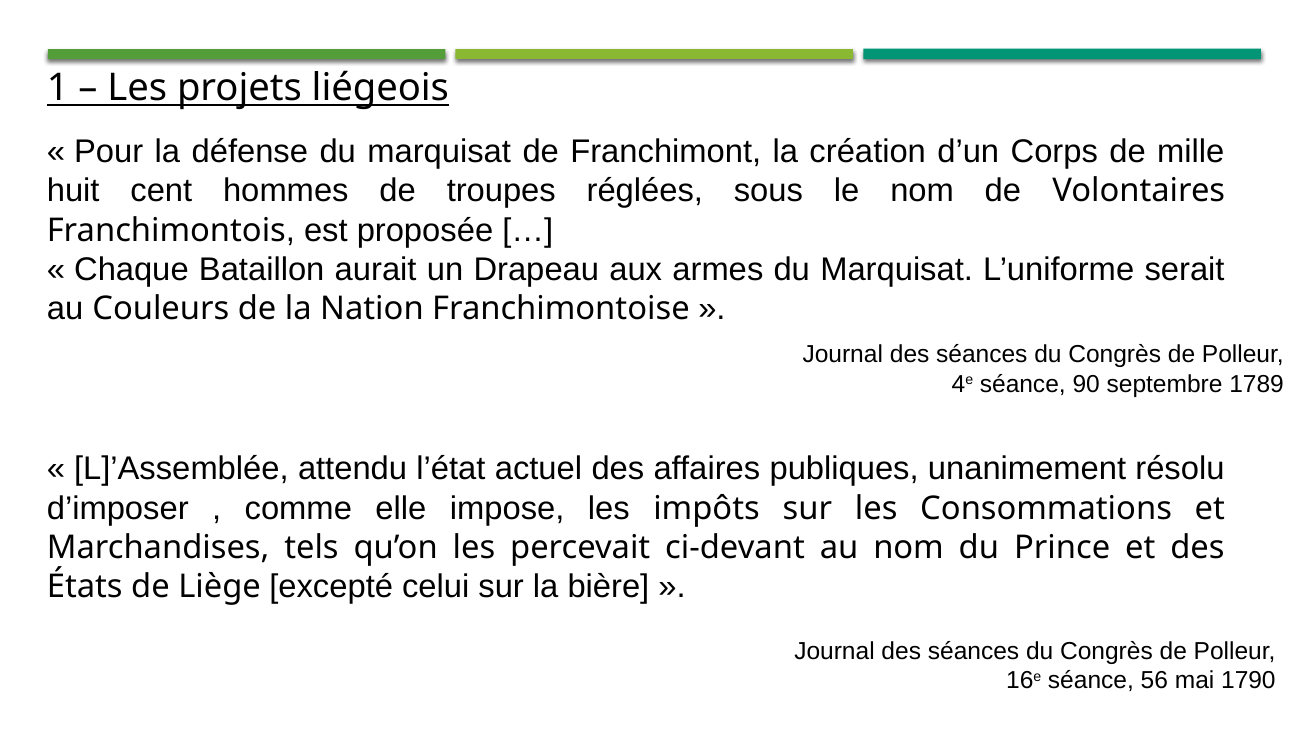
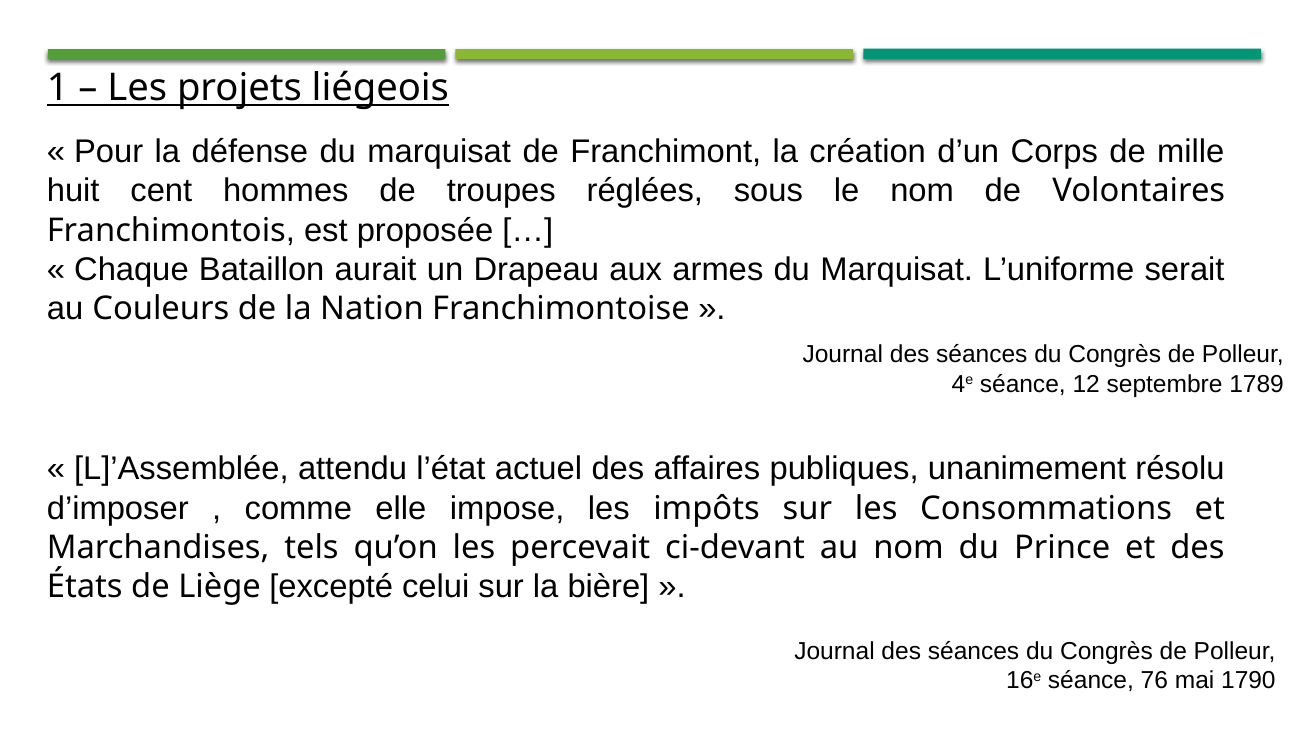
90: 90 -> 12 (1086, 384)
56: 56 -> 76 (1154, 681)
